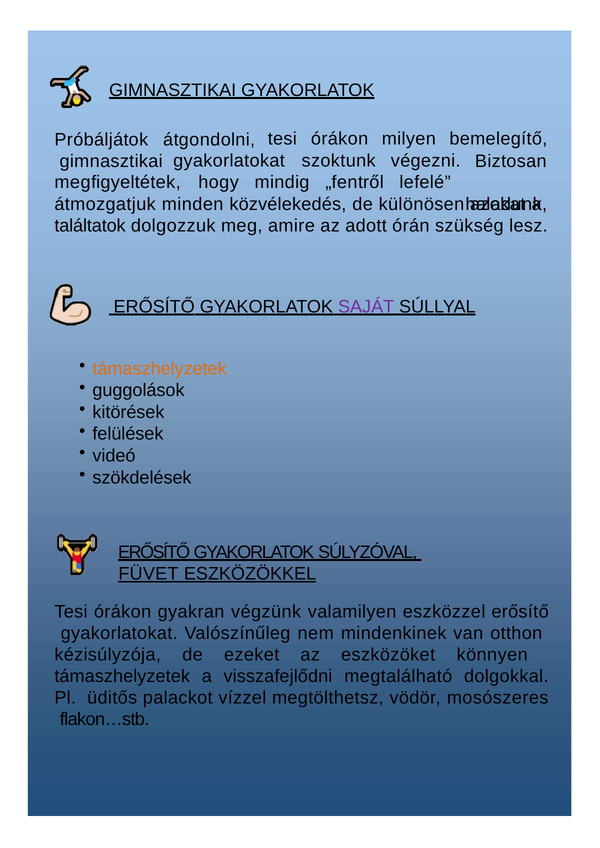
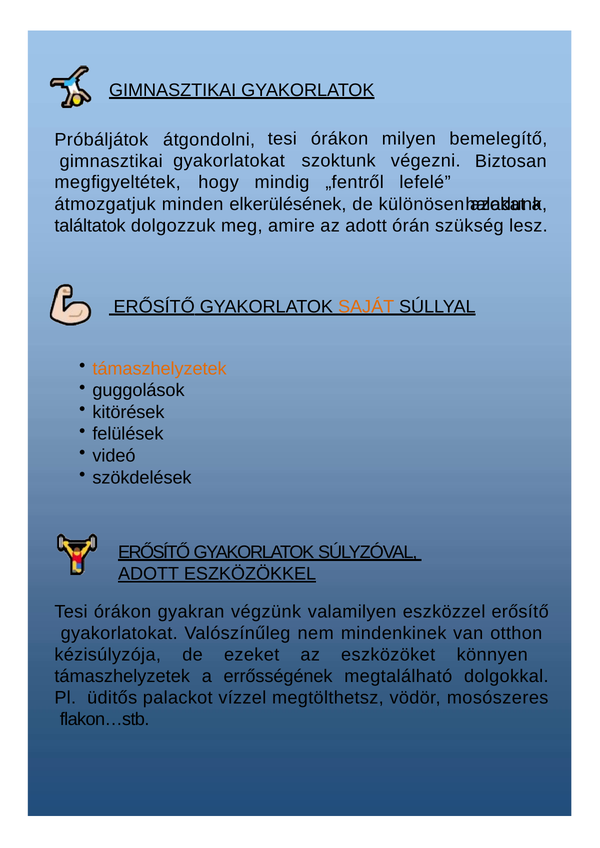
közvélekedés: közvélekedés -> elkerülésének (288, 204)
SAJÁT colour: purple -> orange (366, 307)
FÜVET: FÜVET -> ADOTT (149, 574)
visszafejlődni: visszafejlődni -> errősségének (278, 676)
